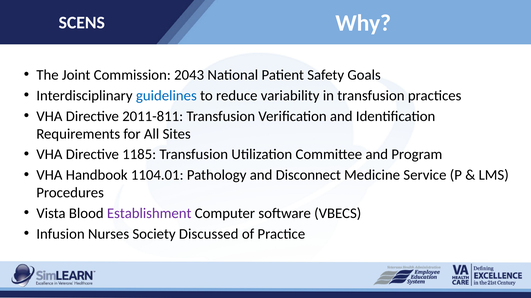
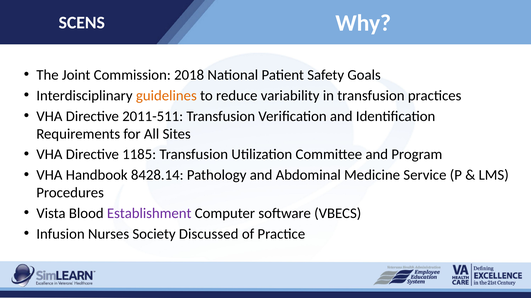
2043: 2043 -> 2018 (189, 75)
guidelines colour: blue -> orange (166, 96)
2011-811: 2011-811 -> 2011-511 (153, 116)
1104.01: 1104.01 -> 8428.14 (157, 175)
Disconnect: Disconnect -> Abdominal (308, 175)
